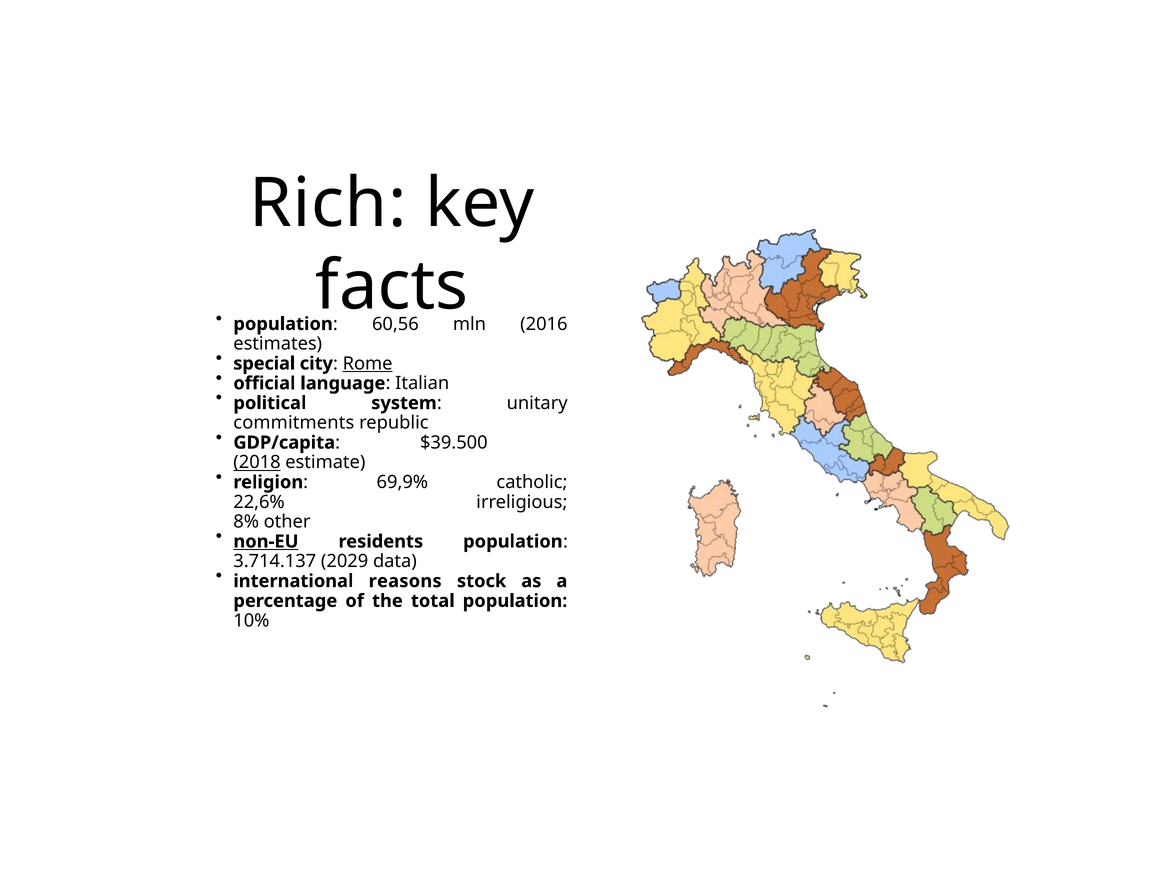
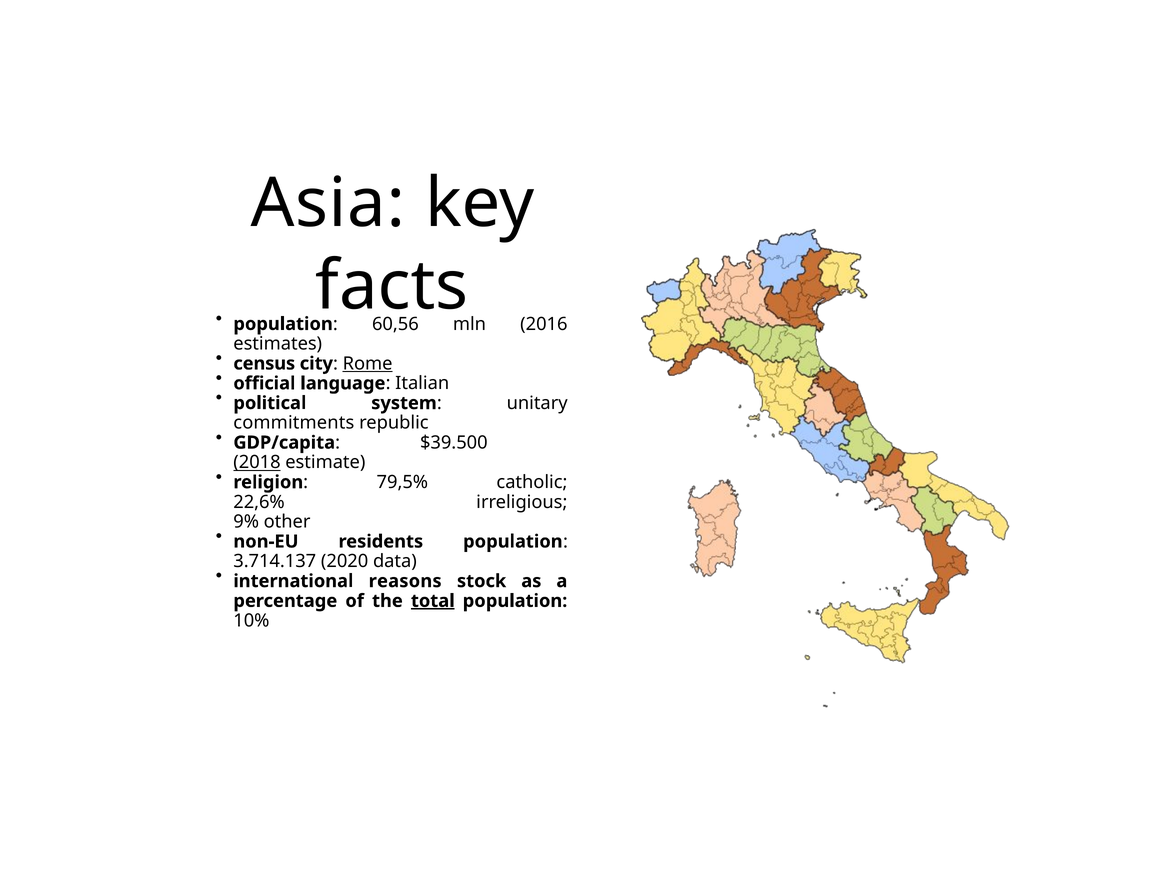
Rich: Rich -> Asia (328, 203)
special: special -> census (264, 364)
69,9%: 69,9% -> 79,5% (402, 482)
8%: 8% -> 9% (246, 522)
non-EU underline: present -> none (266, 542)
2029: 2029 -> 2020 (345, 562)
total underline: none -> present (433, 601)
